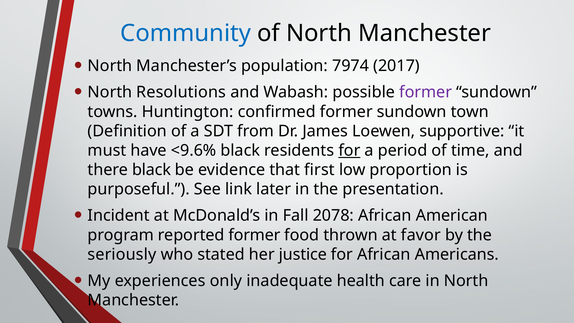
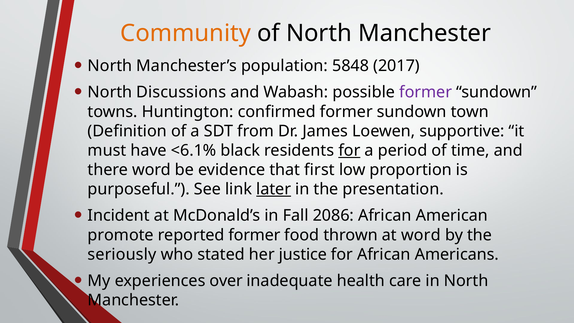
Community colour: blue -> orange (186, 33)
7974: 7974 -> 5848 (351, 66)
Resolutions: Resolutions -> Discussions (181, 92)
<9.6%: <9.6% -> <6.1% (194, 150)
there black: black -> word (152, 170)
later underline: none -> present (274, 189)
2078: 2078 -> 2086 (333, 216)
program: program -> promote (121, 235)
at favor: favor -> word (421, 235)
only: only -> over (226, 281)
